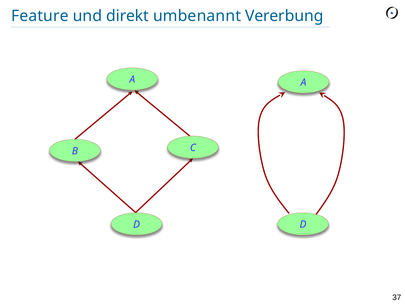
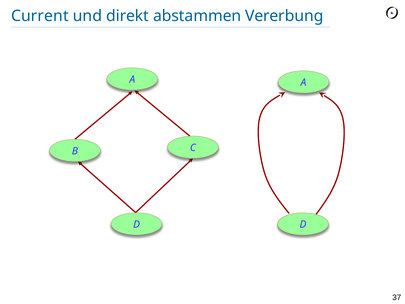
Feature: Feature -> Current (40, 16)
umbenannt: umbenannt -> abstammen (197, 16)
